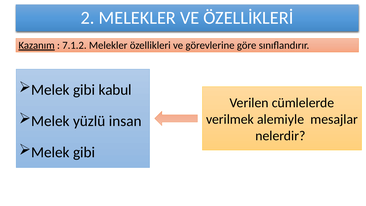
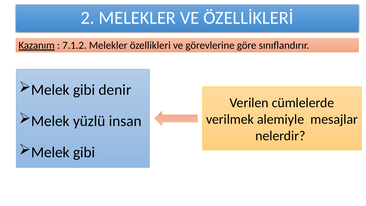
kabul: kabul -> denir (115, 90)
